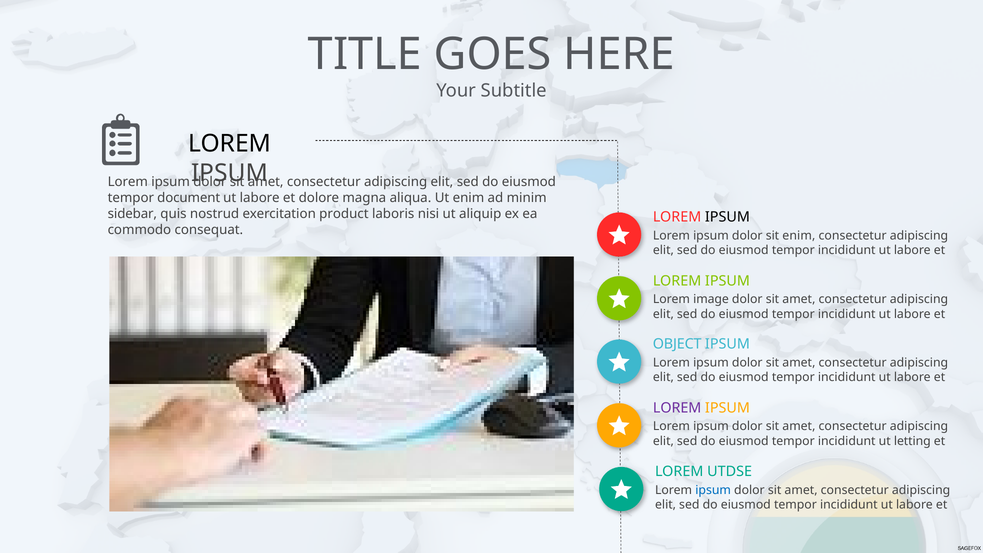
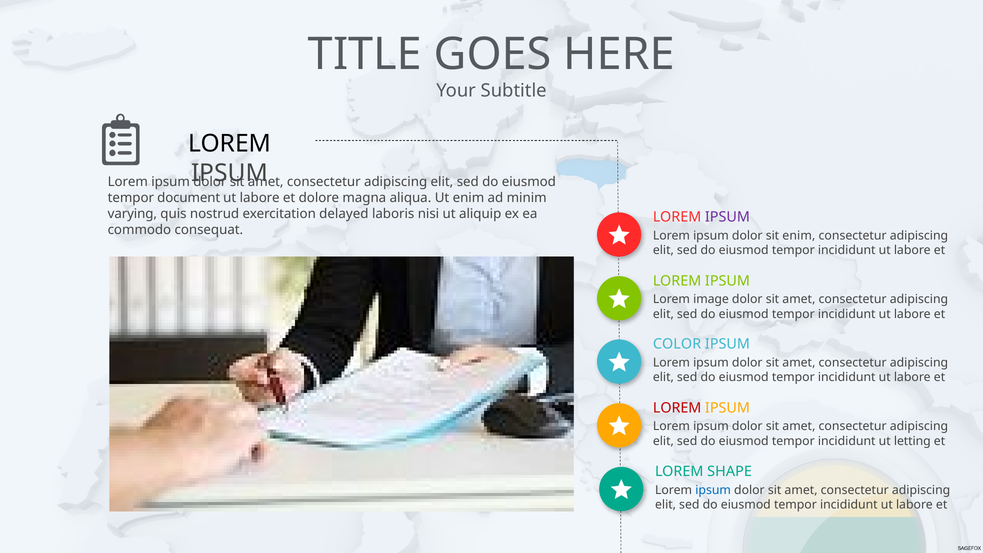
sidebar: sidebar -> varying (132, 214)
product: product -> delayed (344, 214)
IPSUM colour: black -> purple (727, 217)
OBJECT: OBJECT -> COLOR (677, 344)
LOREM colour: purple -> red (677, 408)
UTDSE: UTDSE -> SHAPE (730, 472)
